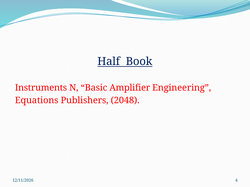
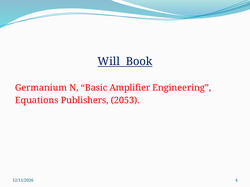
Half: Half -> Will (109, 62)
Instruments: Instruments -> Germanium (41, 88)
2048: 2048 -> 2053 (125, 101)
